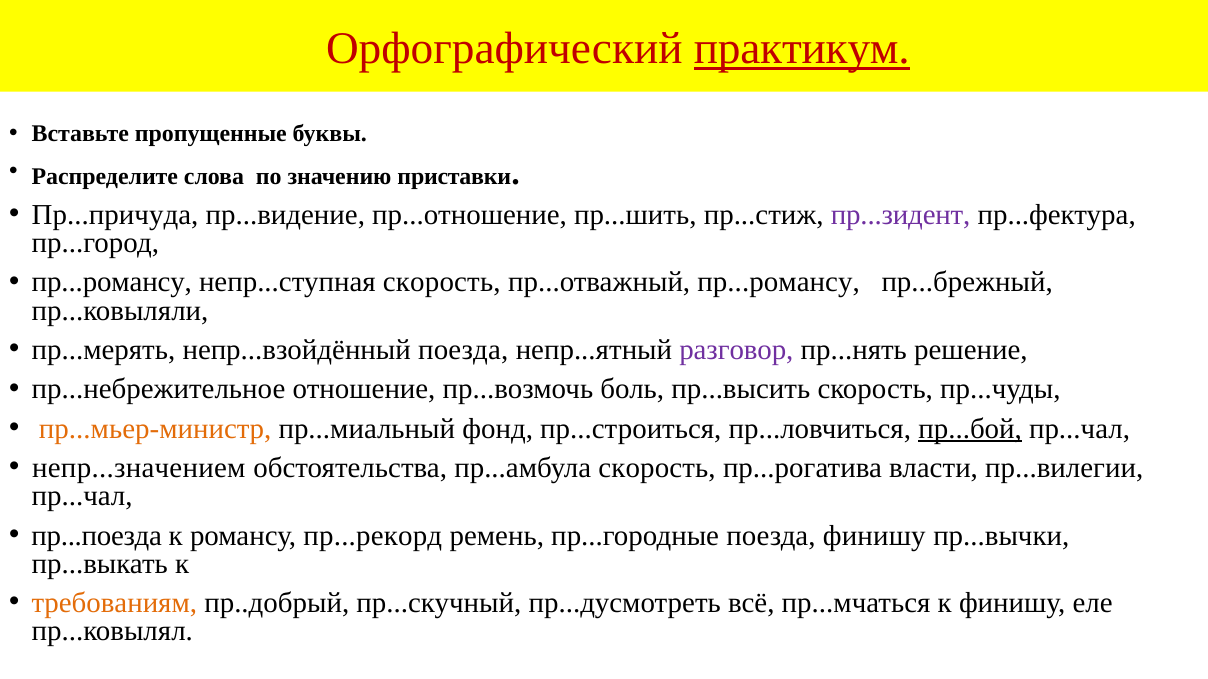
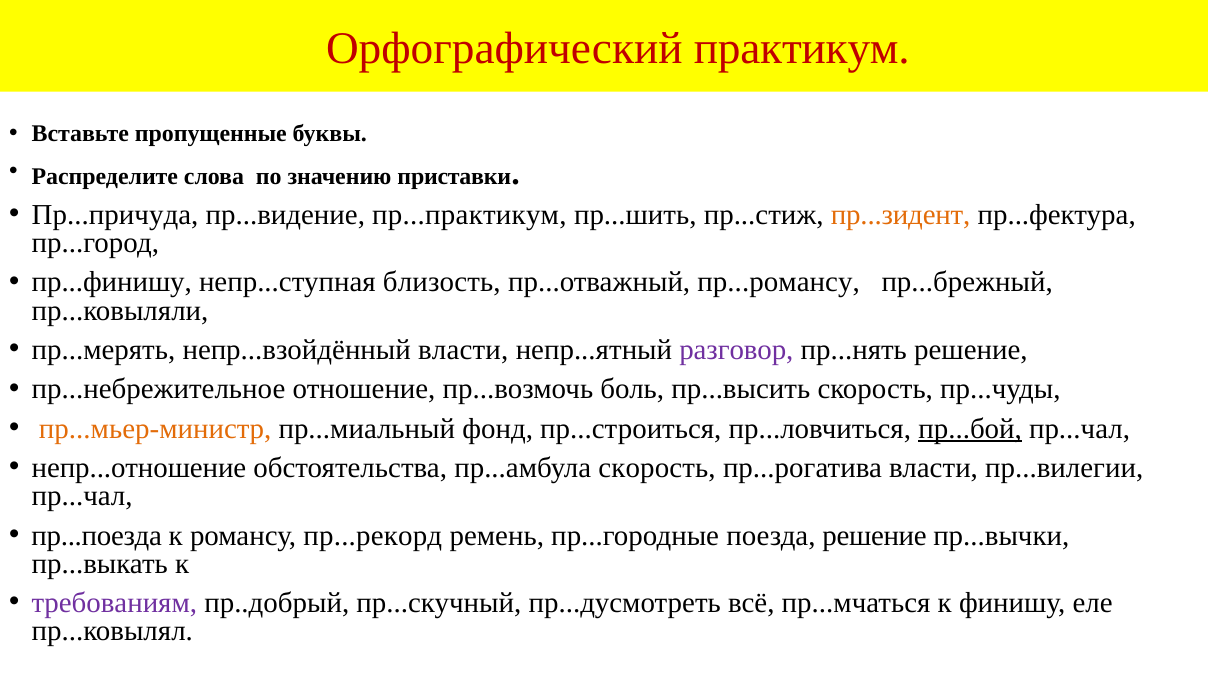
практикум underline: present -> none (802, 49)
пр...отношение: пр...отношение -> пр...практикум (469, 215)
пр...зидент colour: purple -> orange (901, 215)
пр...романсу: пр...романсу -> пр...финишу (112, 283)
непр...ступная скорость: скорость -> близость (442, 283)
непр...взойдённый поезда: поезда -> власти (463, 350)
непр...значением: непр...значением -> непр...отношение (139, 468)
поезда финишу: финишу -> решение (875, 536)
требованиям colour: orange -> purple (114, 603)
